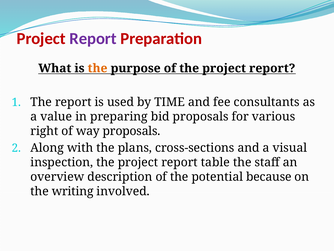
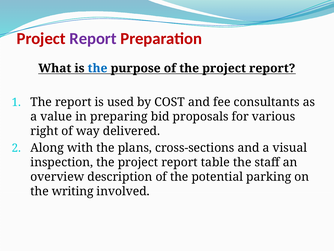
the colour: orange -> blue (98, 68)
TIME: TIME -> COST (170, 102)
way proposals: proposals -> delivered (132, 131)
because: because -> parking (269, 177)
